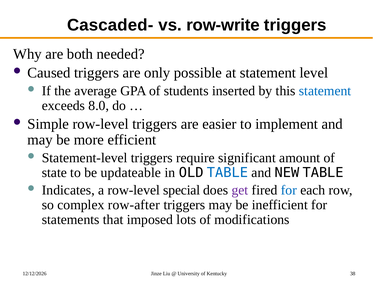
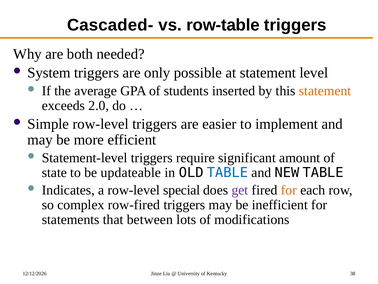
row-write: row-write -> row-table (223, 25)
Caused: Caused -> System (49, 73)
statement colour: blue -> orange (325, 91)
8.0: 8.0 -> 2.0 (99, 105)
for colour: blue -> orange (289, 190)
row-after: row-after -> row-fired (134, 205)
imposed: imposed -> between (150, 219)
